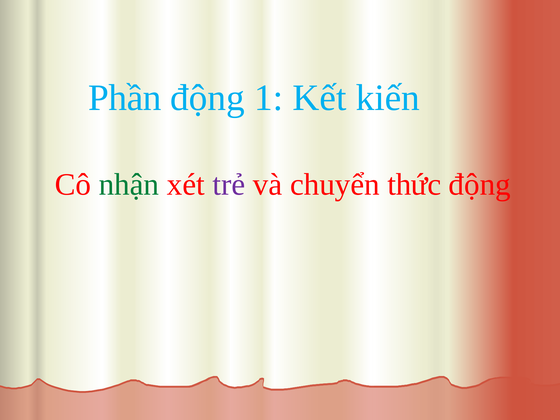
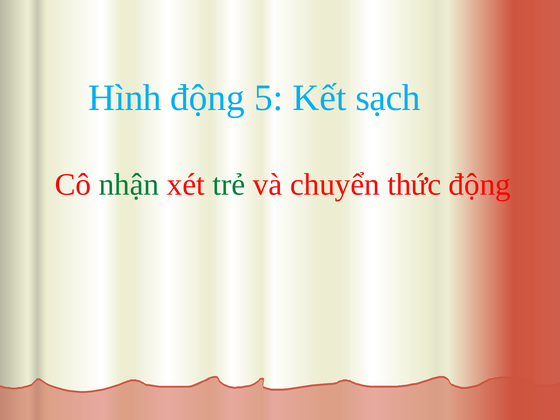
Phần: Phần -> Hình (125, 98)
1: 1 -> 5 (269, 98)
kiến: kiến -> sạch (388, 98)
trẻ colour: purple -> green (229, 185)
